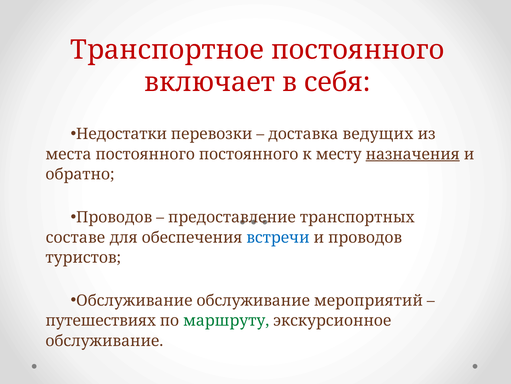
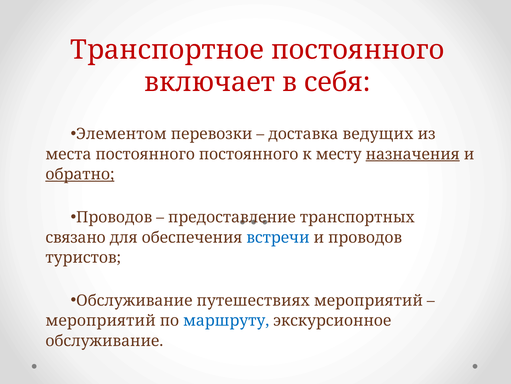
Недостатки: Недостатки -> Элементом (121, 134)
обратно underline: none -> present (80, 174)
составе: составе -> связано (76, 237)
Обслуживание обслуживание: обслуживание -> путешествиях (253, 300)
путешествиях: путешествиях -> мероприятий (101, 320)
маршруту colour: green -> blue (226, 320)
